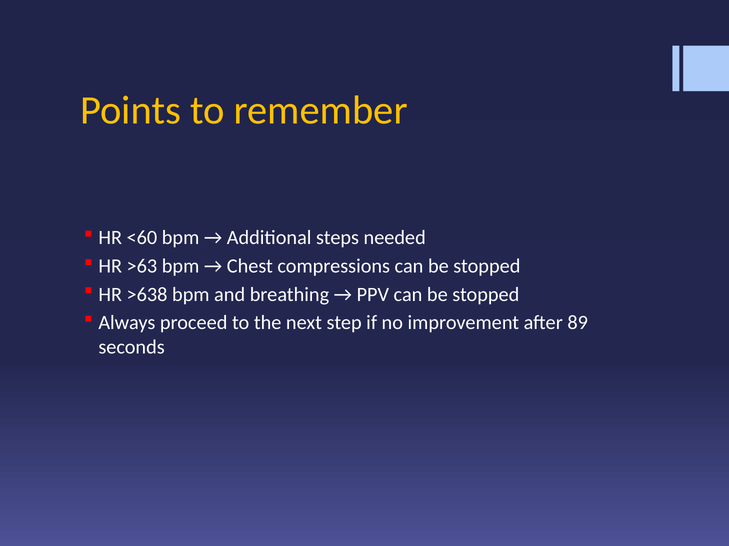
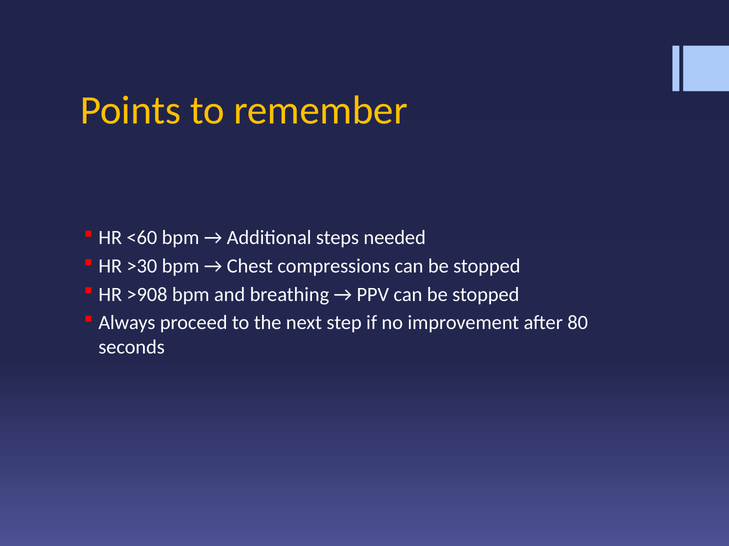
>63: >63 -> >30 (142, 266)
>638: >638 -> >908 (147, 295)
89: 89 -> 80 (578, 323)
